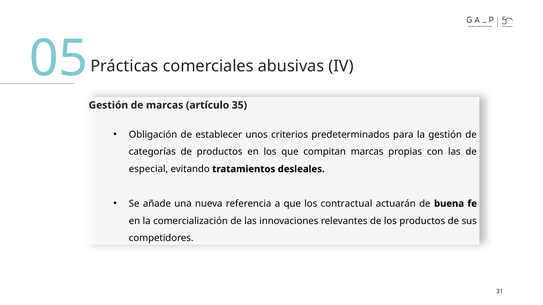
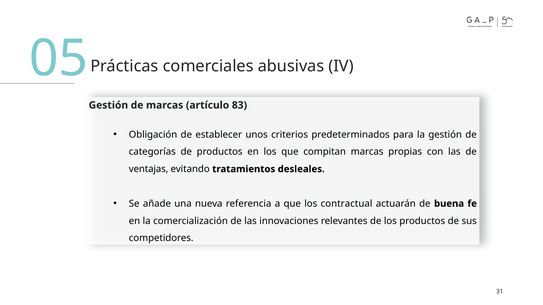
35: 35 -> 83 (239, 105)
especial: especial -> ventajas (149, 169)
